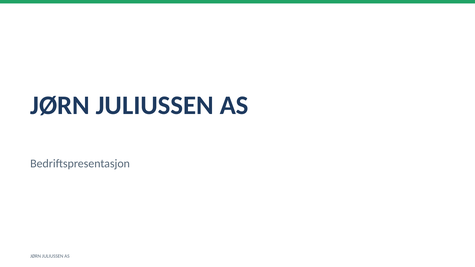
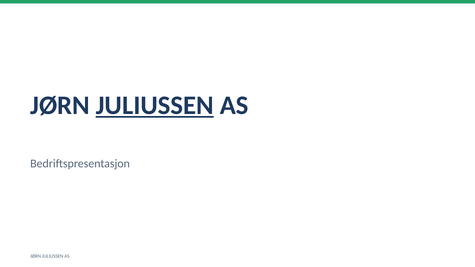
JULIUSSEN underline: none -> present (155, 105)
